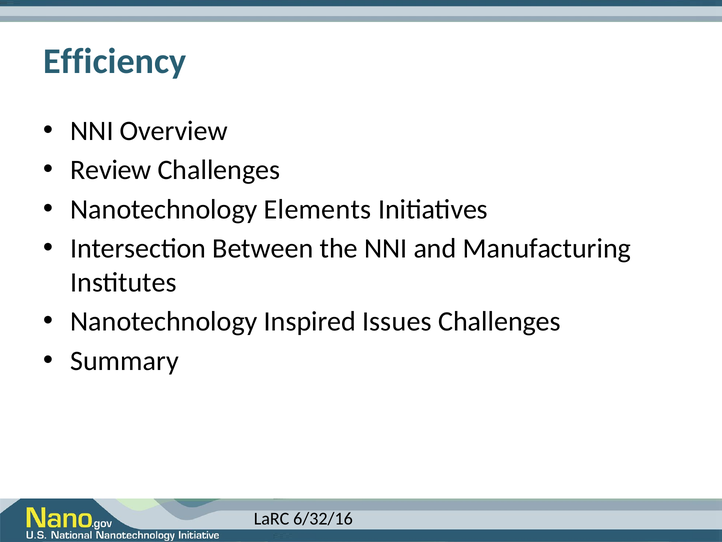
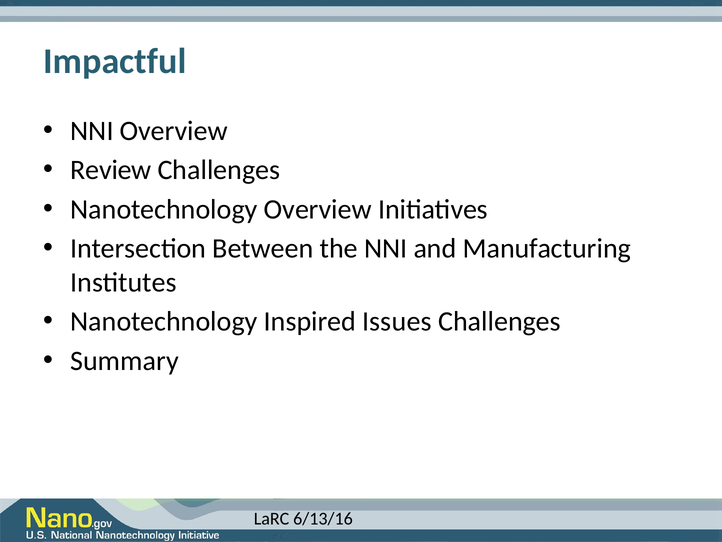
Efficiency: Efficiency -> Impactful (115, 61)
Nanotechnology Elements: Elements -> Overview (318, 209)
6/32/16: 6/32/16 -> 6/13/16 (323, 518)
